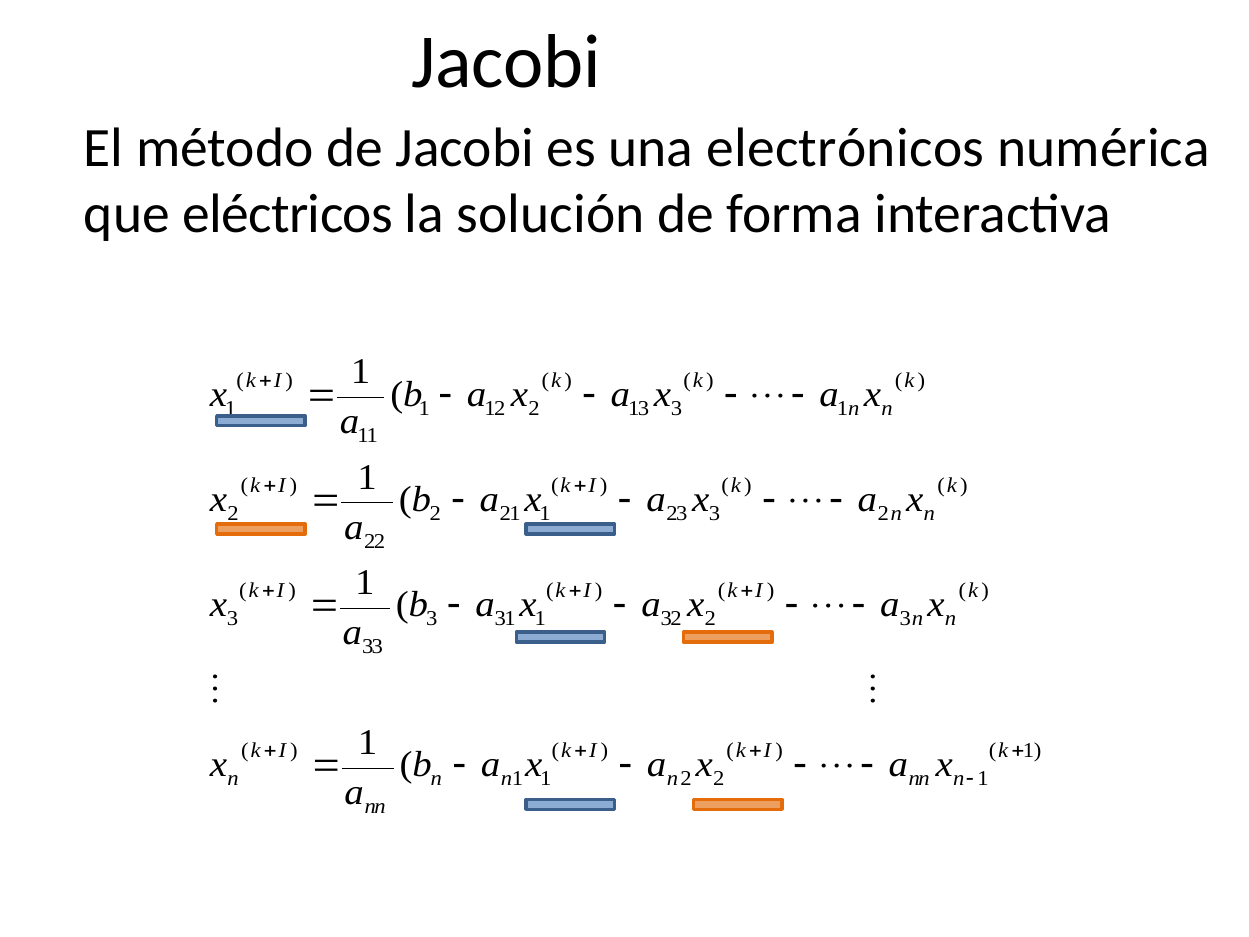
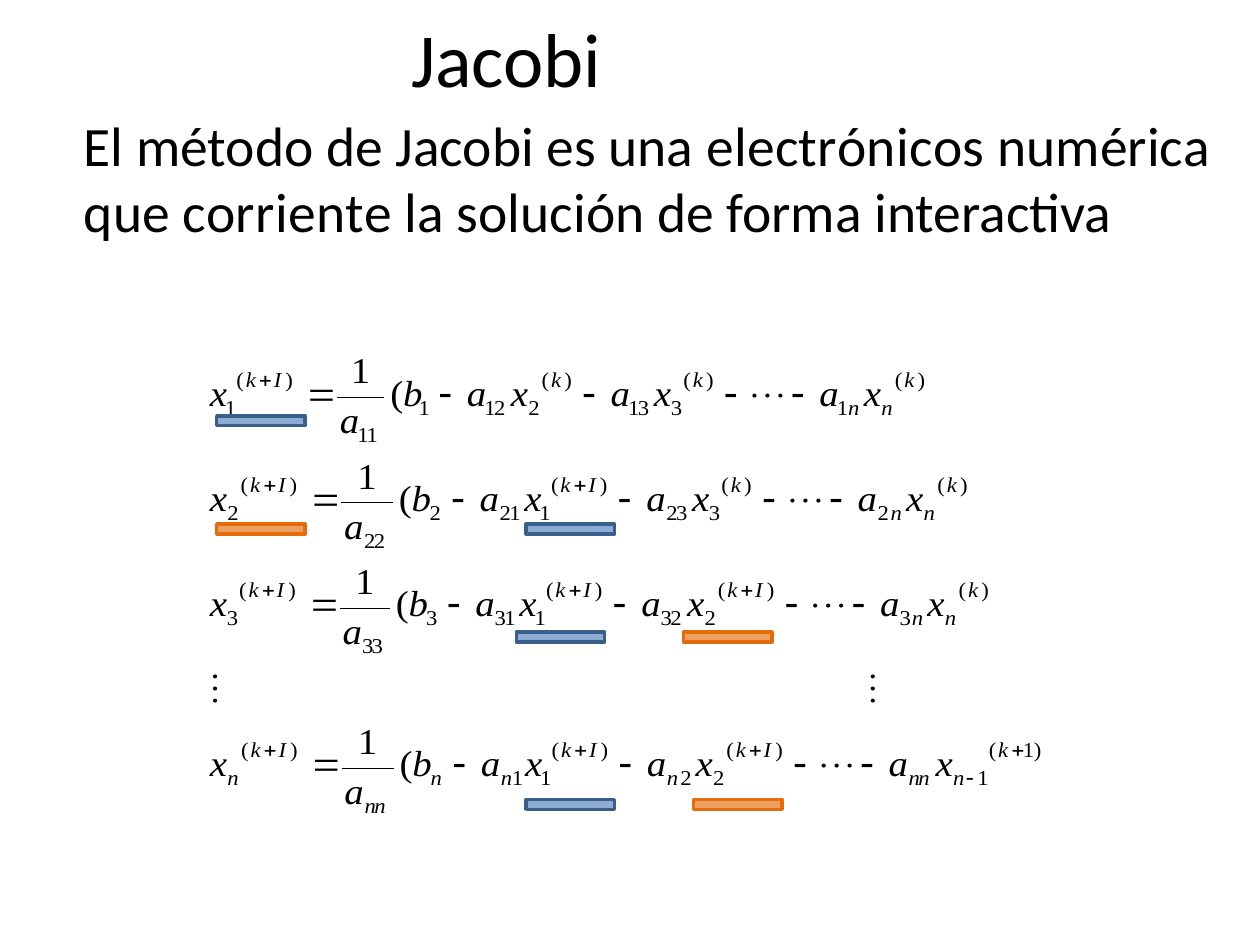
eléctricos: eléctricos -> corriente (287, 215)
